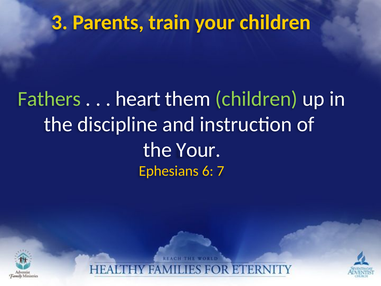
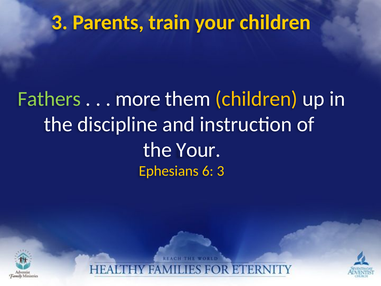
heart: heart -> more (138, 99)
children colour: light green -> yellow (256, 99)
6 7: 7 -> 3 (221, 171)
